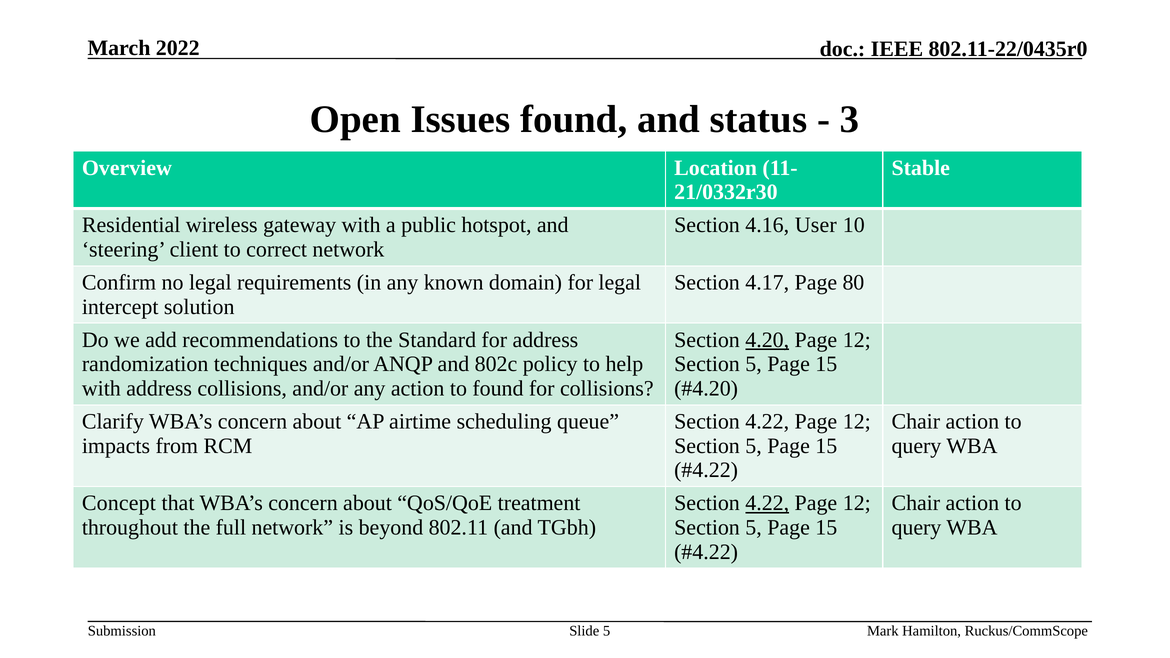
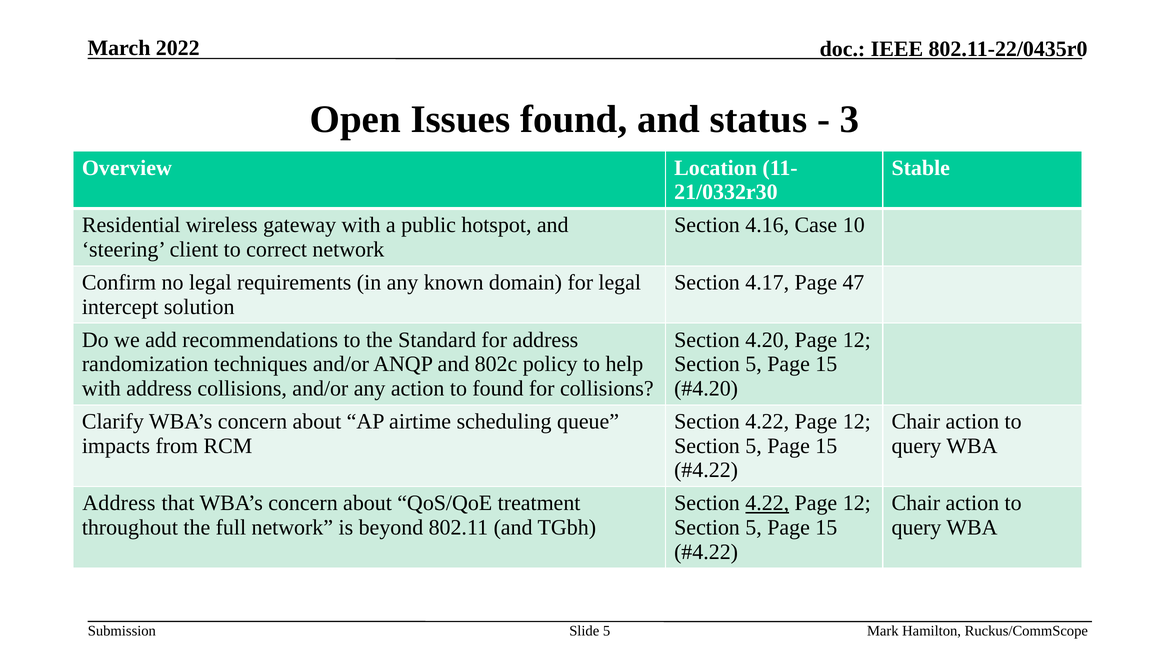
User: User -> Case (816, 225)
80: 80 -> 47 (853, 283)
4.20 underline: present -> none (767, 340)
Concept: Concept -> Address (119, 503)
